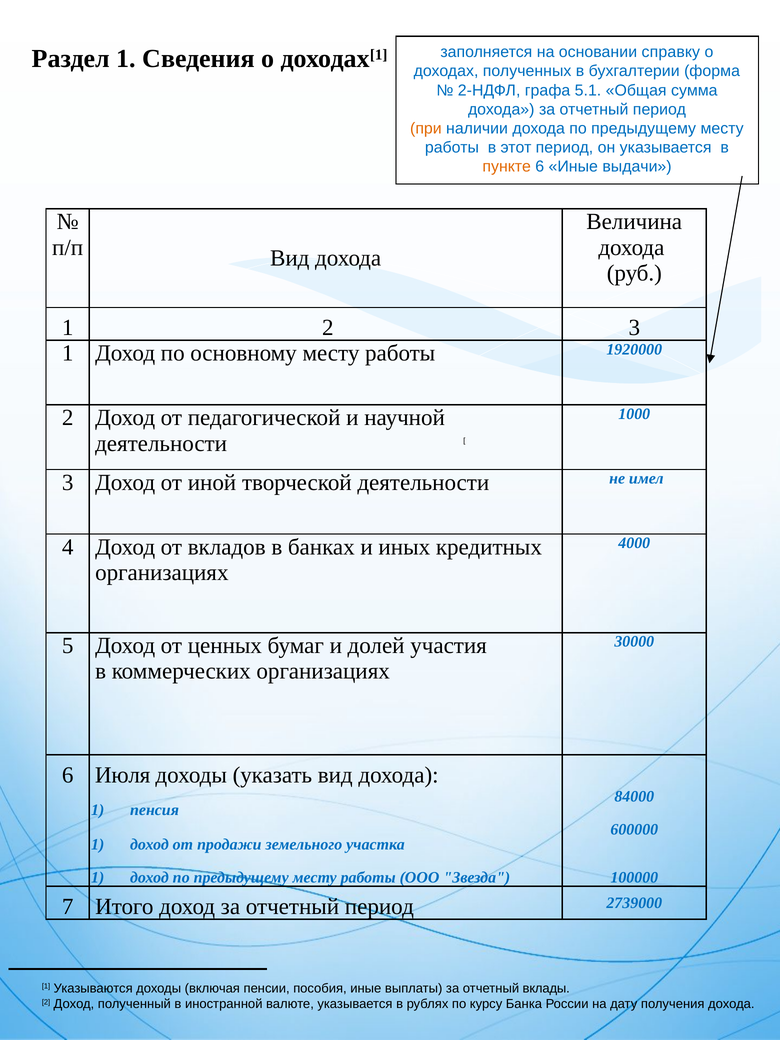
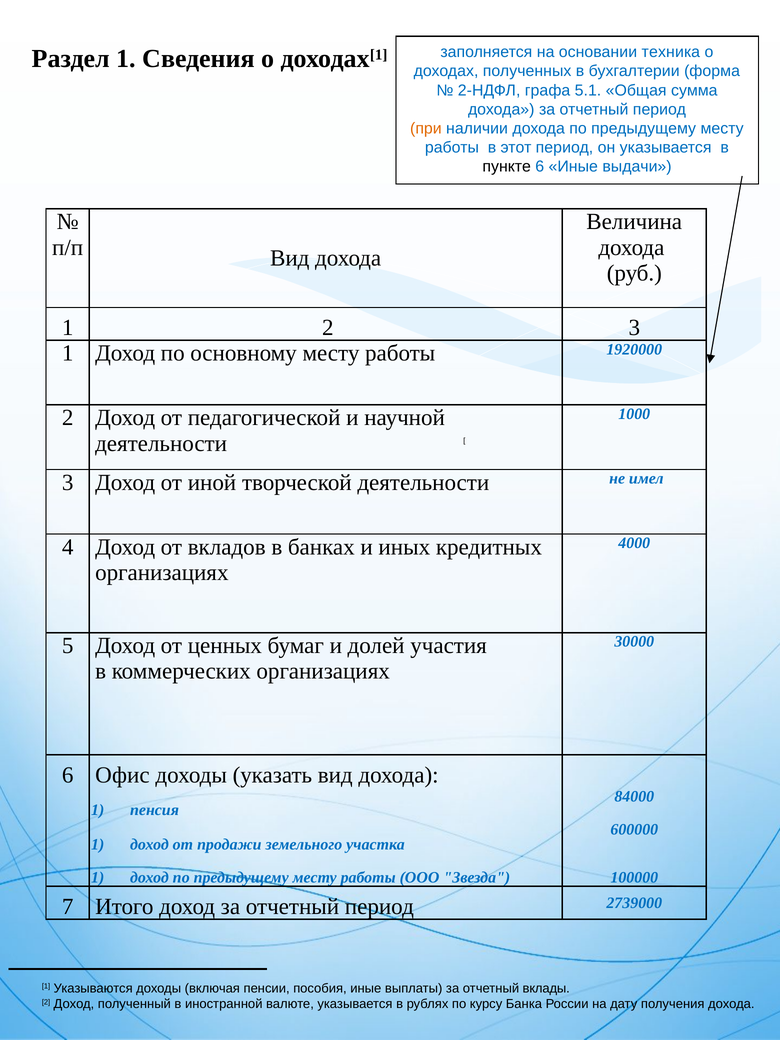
справку: справку -> техника (671, 52)
пункте colour: orange -> black (507, 167)
Июля: Июля -> Офис (122, 775)
